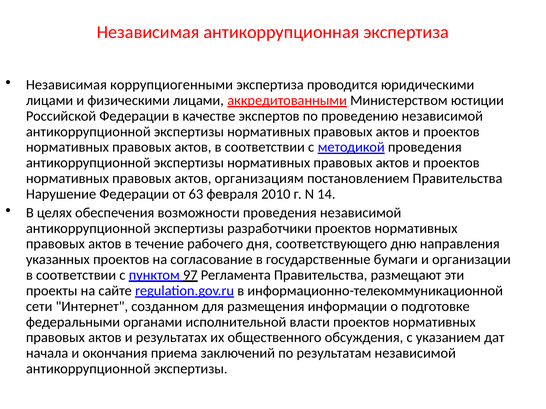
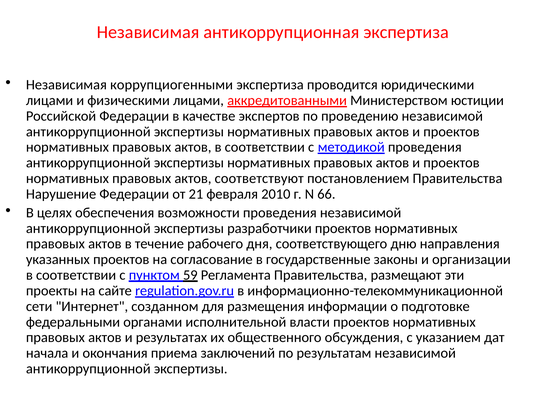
организациям: организациям -> соответствуют (259, 179)
63: 63 -> 21 (196, 194)
14: 14 -> 66 (326, 194)
бумаги: бумаги -> законы (396, 260)
97: 97 -> 59 (190, 275)
